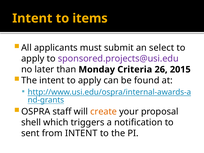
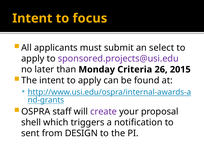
items: items -> focus (90, 18)
create colour: orange -> purple (104, 112)
from INTENT: INTENT -> DESIGN (81, 133)
